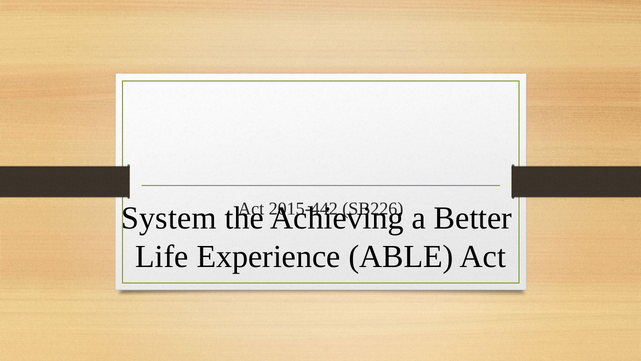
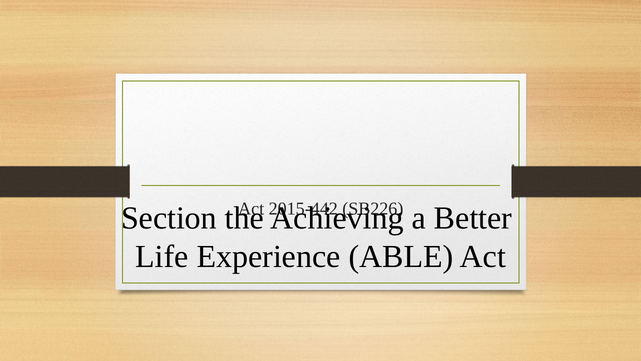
System: System -> Section (169, 218)
